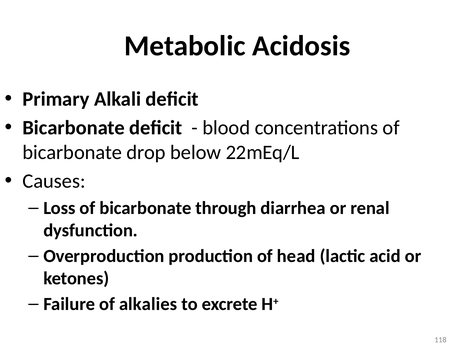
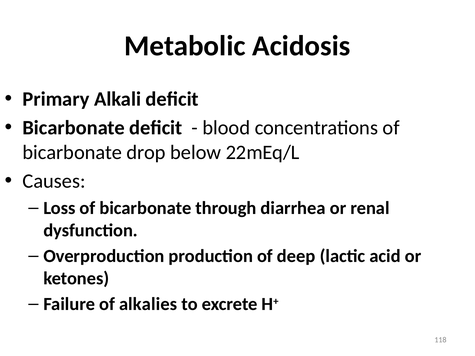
head: head -> deep (296, 256)
